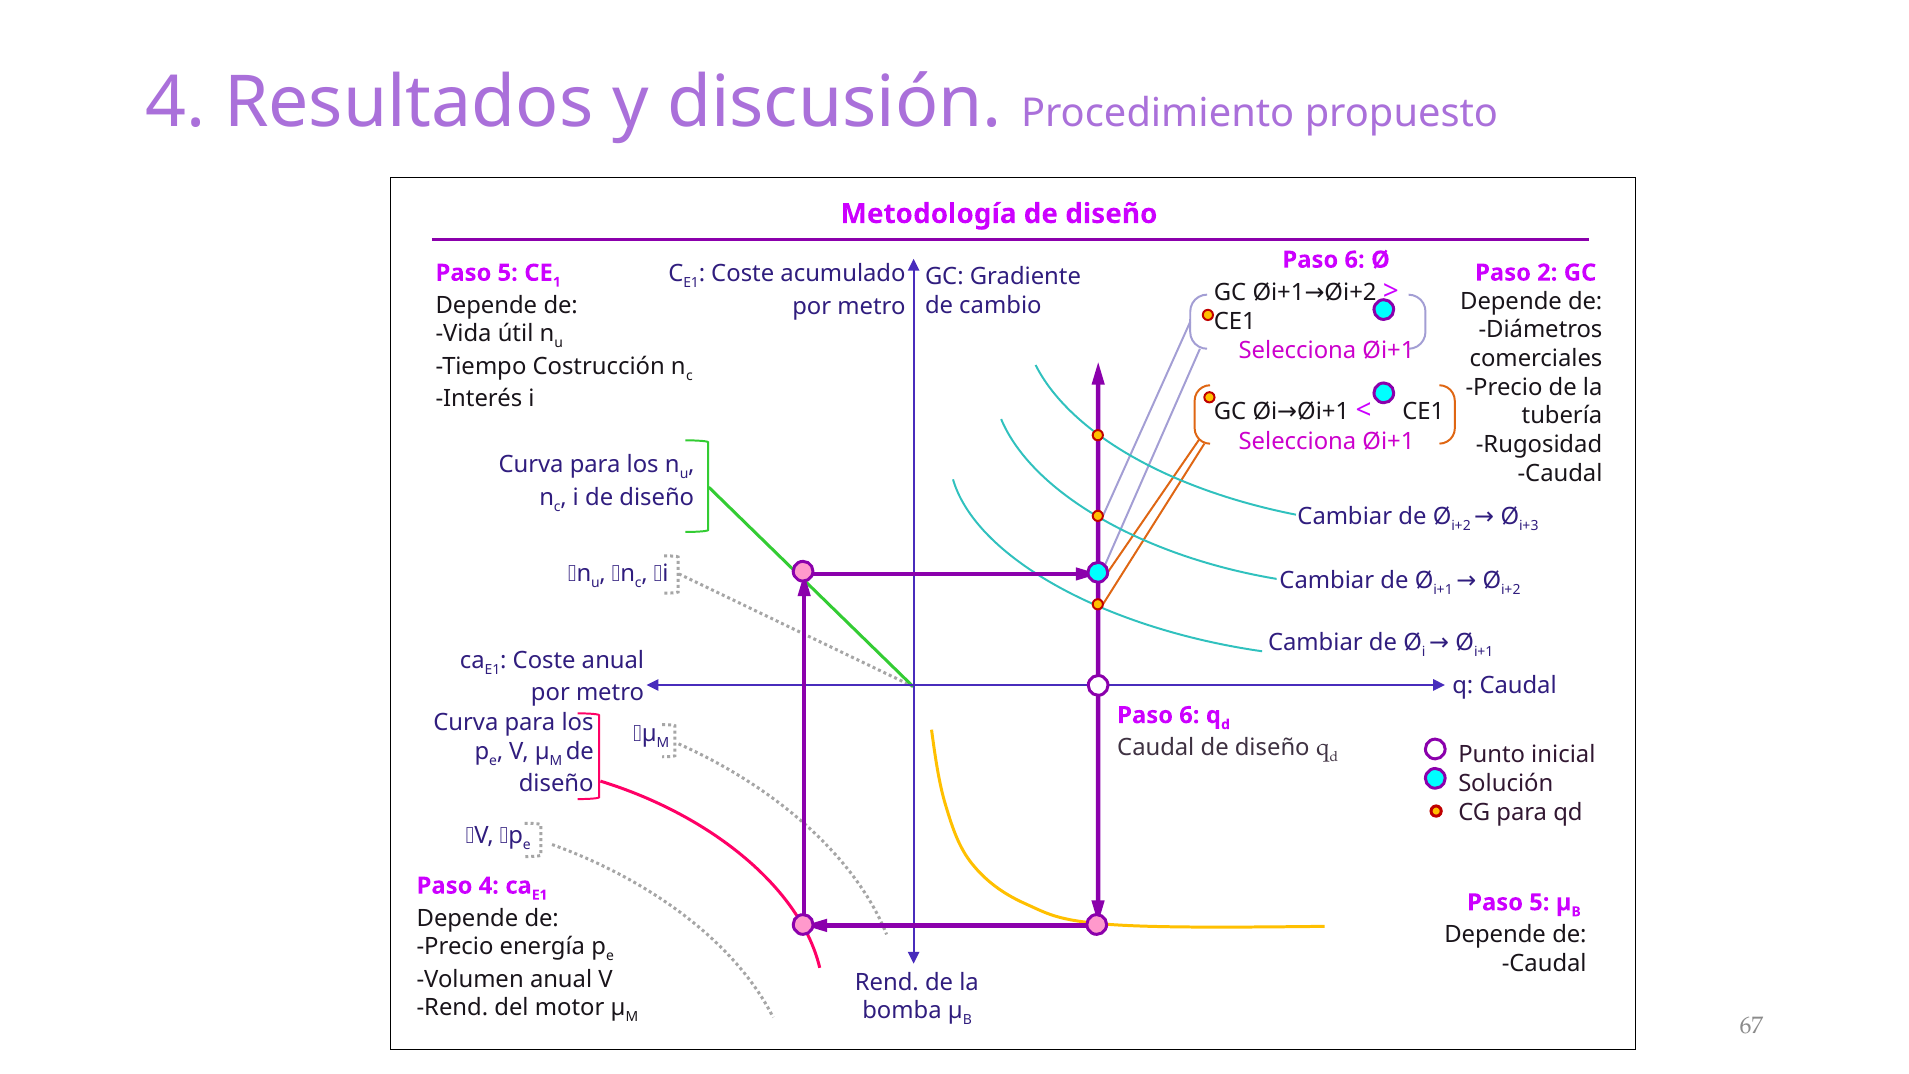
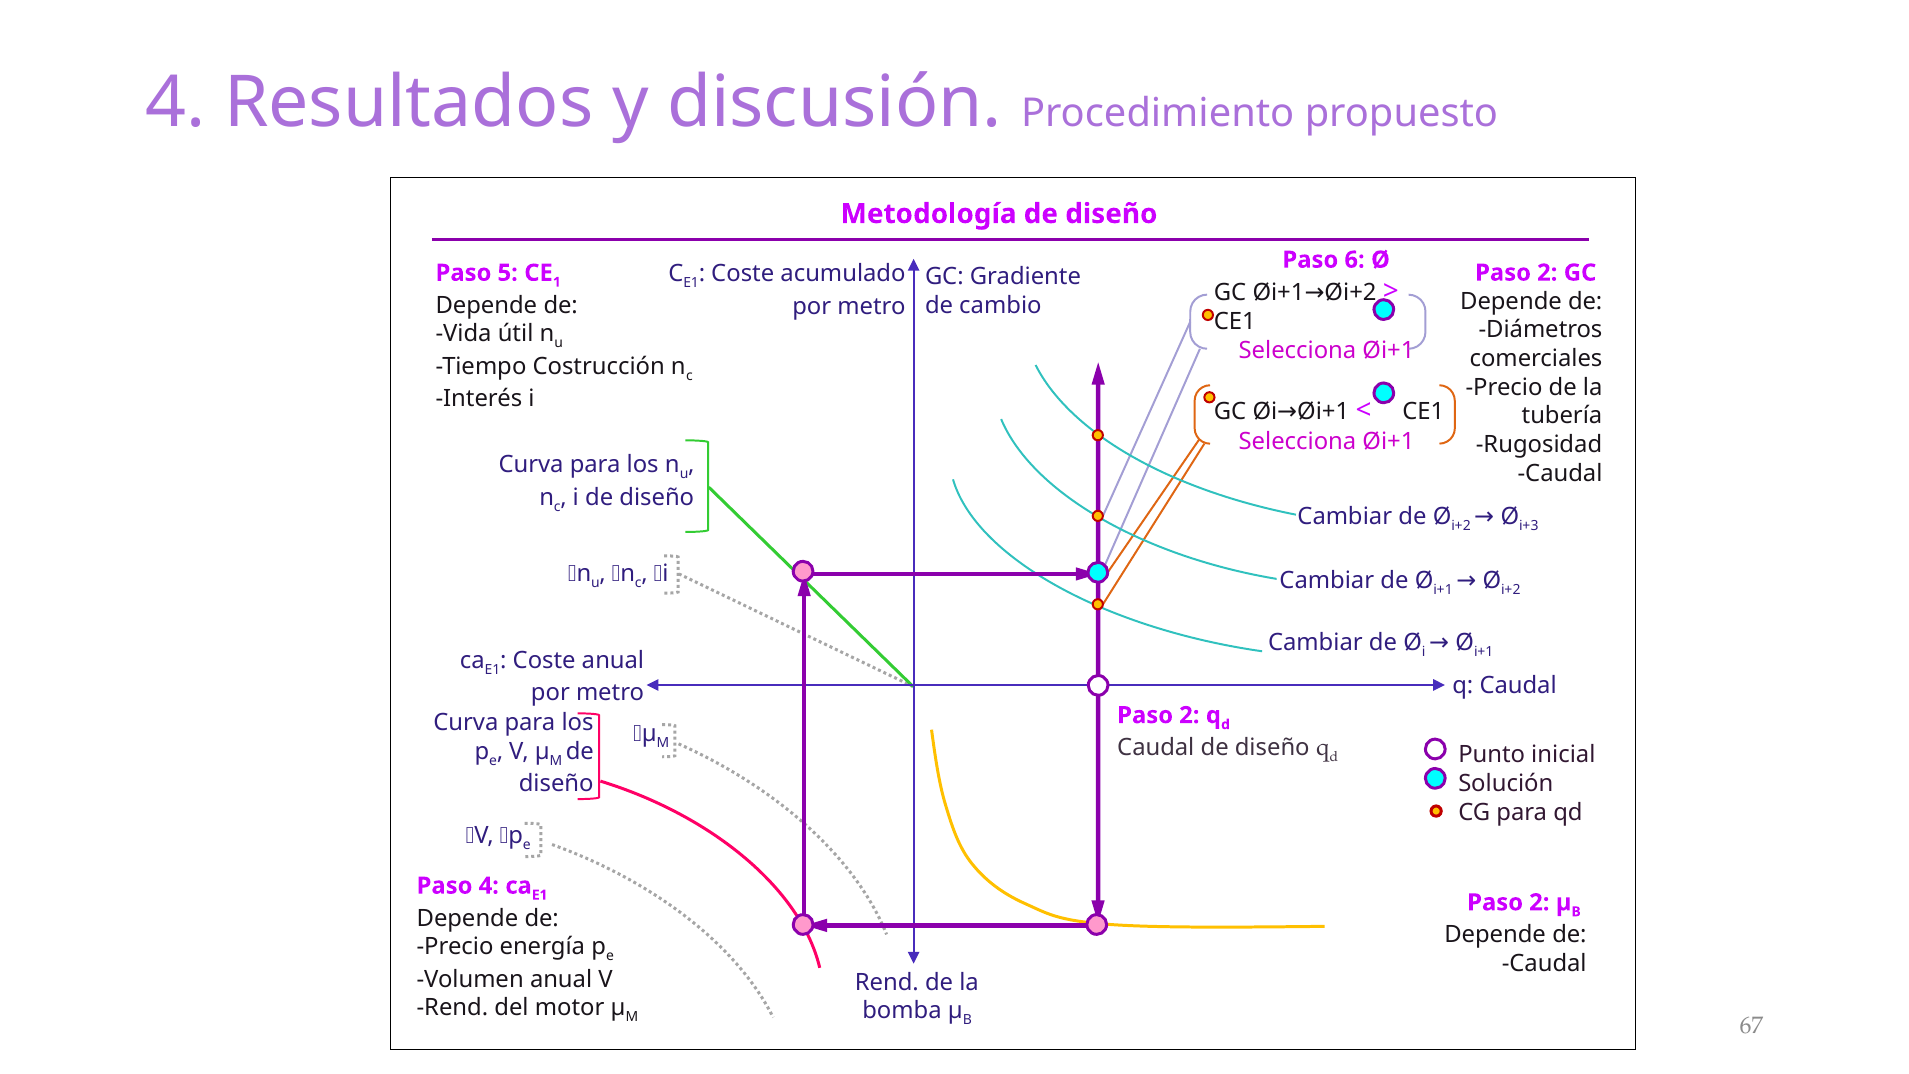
6: 6 -> 2 (1189, 715)
5: 5 -> 2 (1539, 902)
